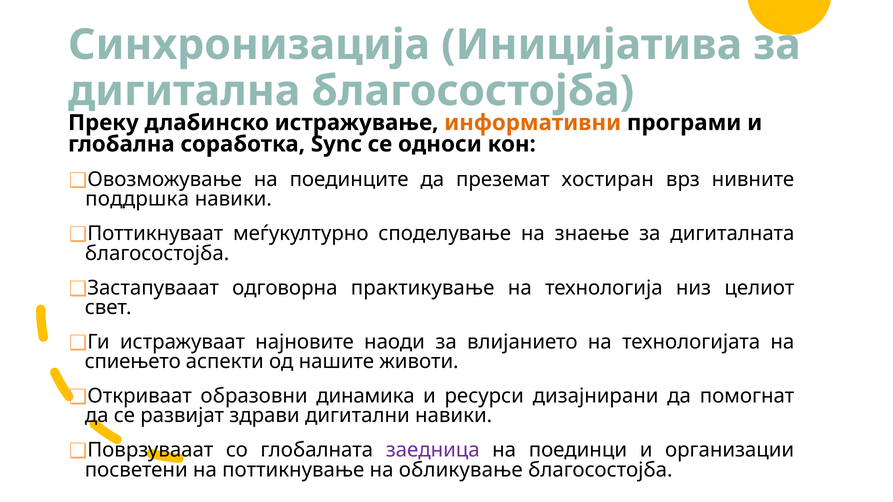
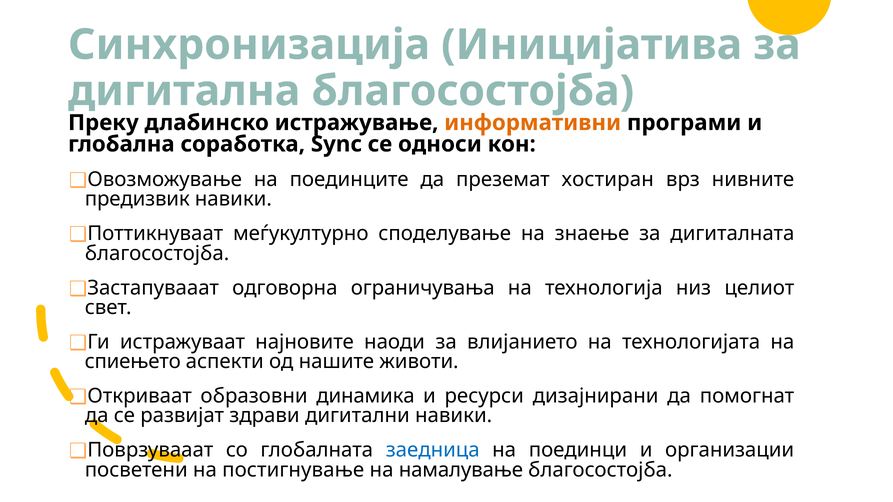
поддршка: поддршка -> предизвик (137, 199)
практикување: практикување -> ограничувања (423, 288)
заедница colour: purple -> blue (433, 451)
поттикнување: поттикнување -> постигнување (293, 470)
обликување: обликување -> намалување (461, 470)
